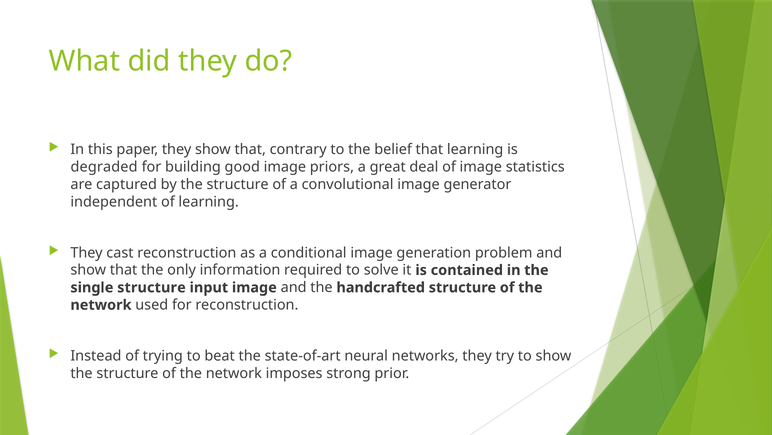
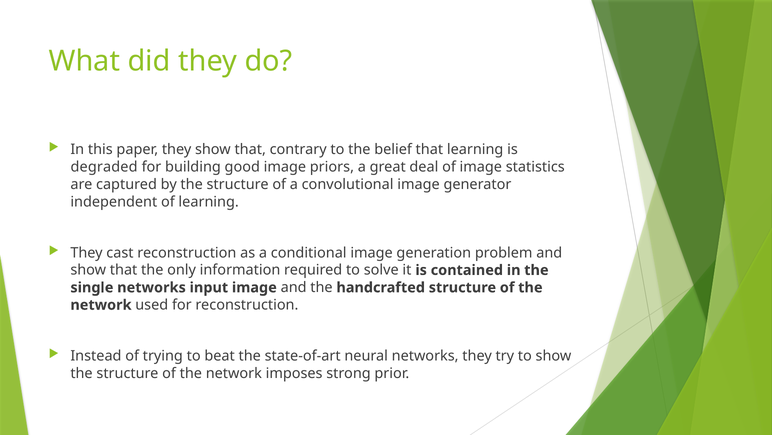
single structure: structure -> networks (152, 287)
